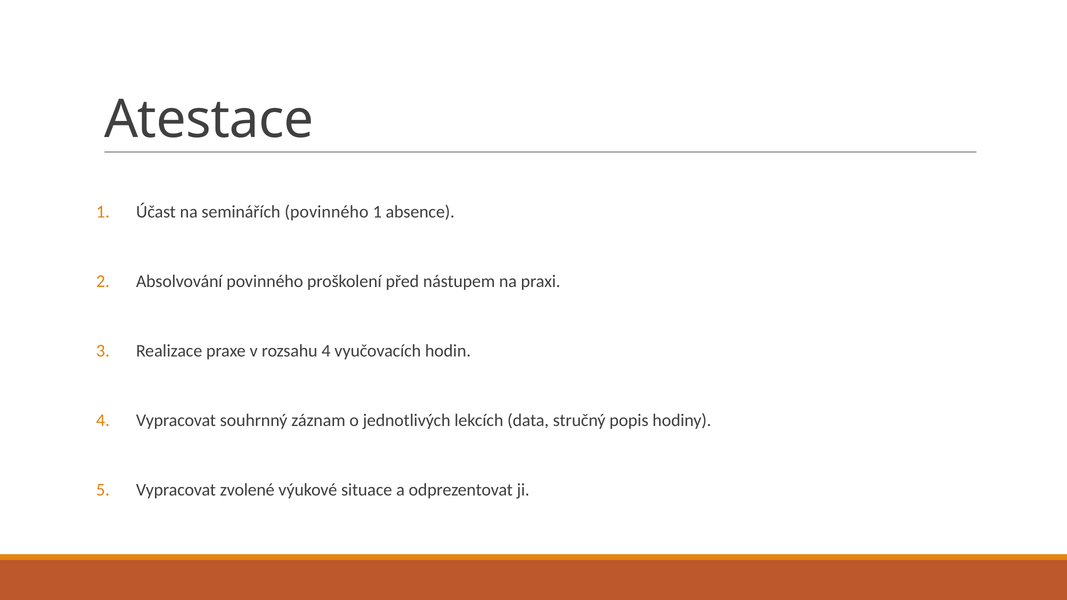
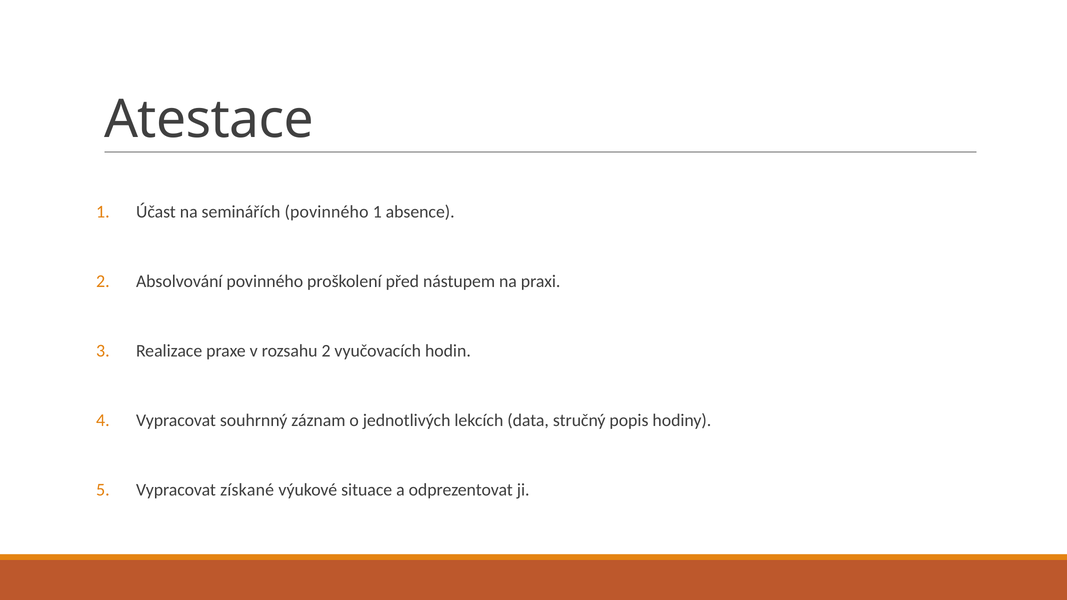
rozsahu 4: 4 -> 2 (326, 351)
zvolené: zvolené -> získané (247, 490)
